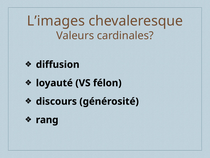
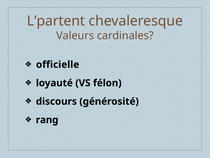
L’images: L’images -> L’partent (56, 21)
diffusion: diffusion -> officielle (58, 64)
